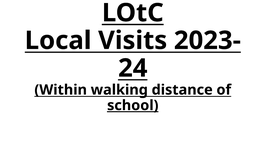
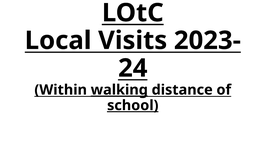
walking underline: none -> present (119, 90)
